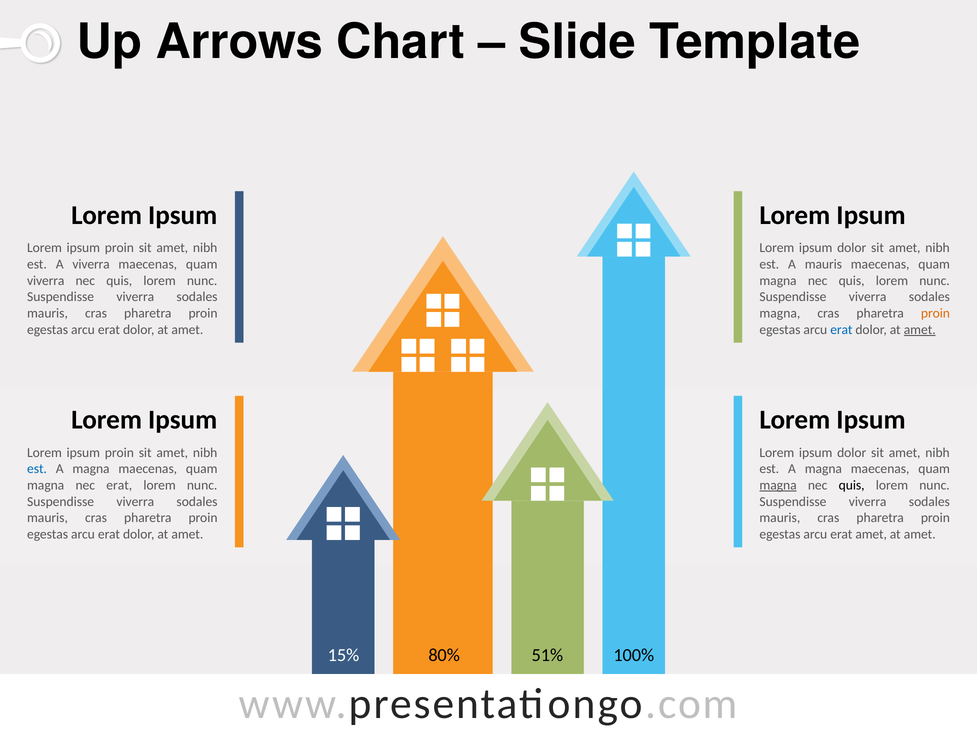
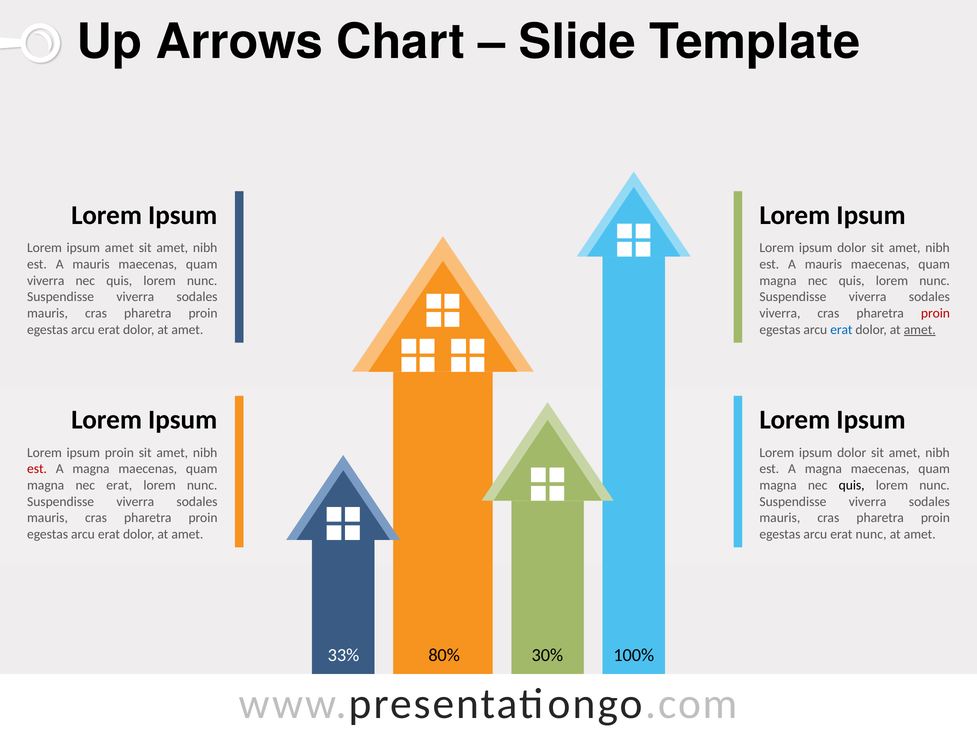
proin: proin -> amet (119, 248)
viverra: viverra -> mauris (91, 264)
magna: magna -> viverra (780, 313)
proin colour: orange -> red (935, 313)
est colour: blue -> red (37, 469)
magna underline: present -> none (778, 485)
erat amet: amet -> nunc (871, 534)
15%: 15% -> 33% (343, 655)
51%: 51% -> 30% (547, 655)
